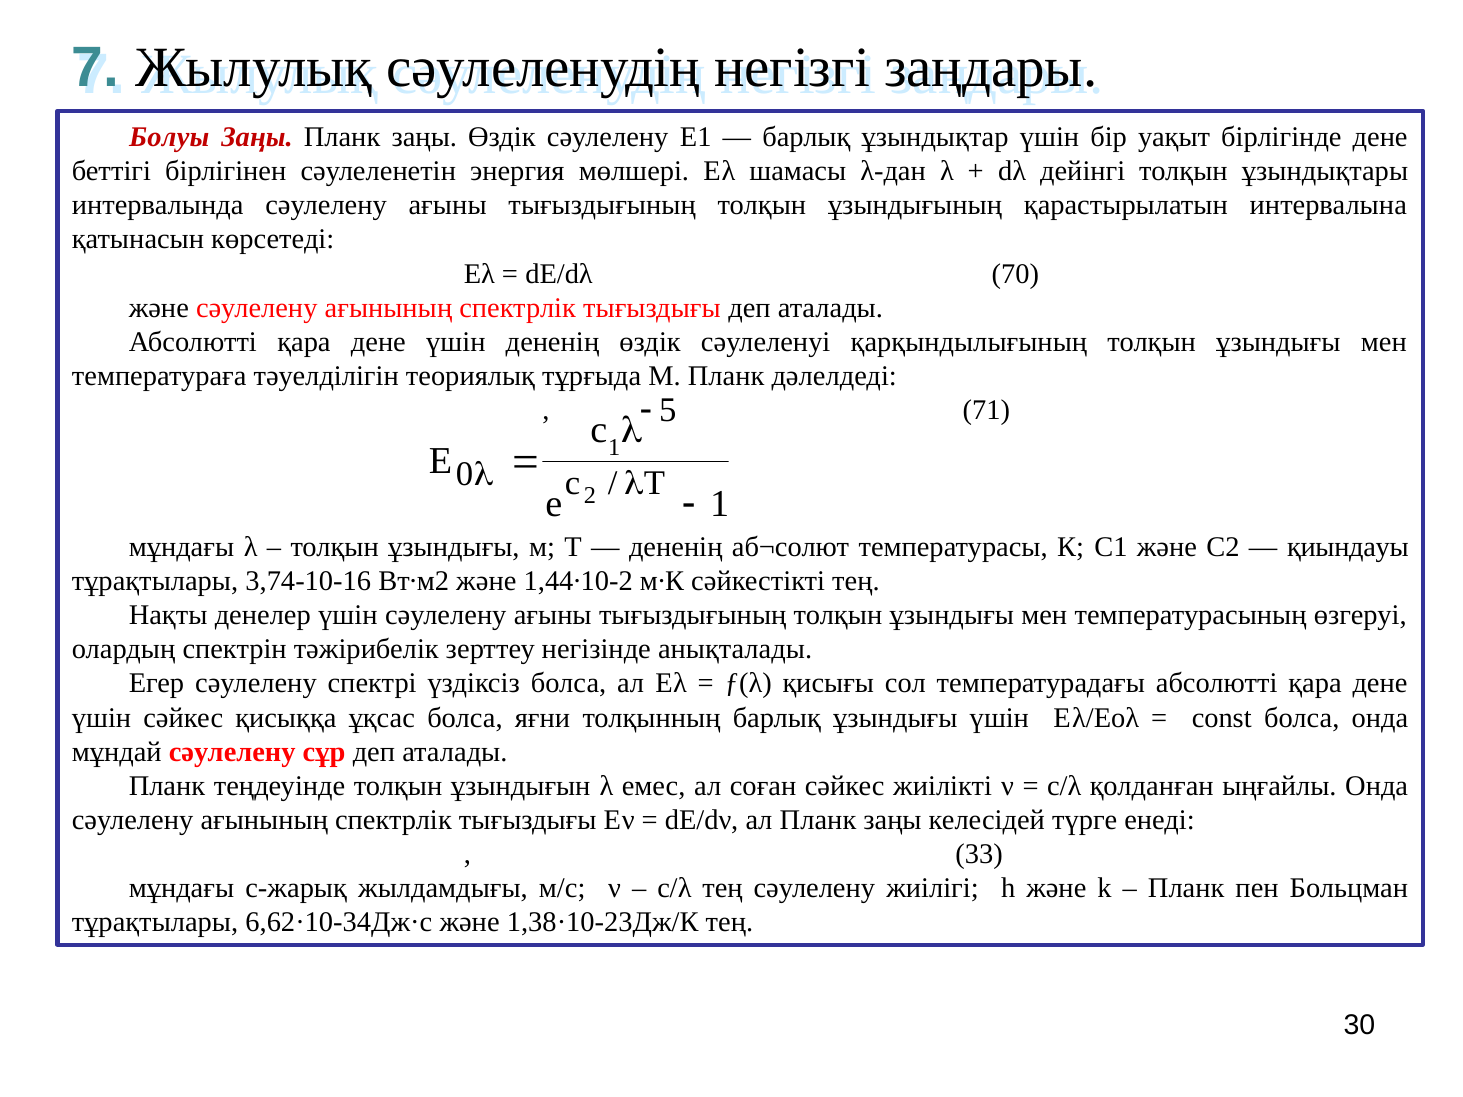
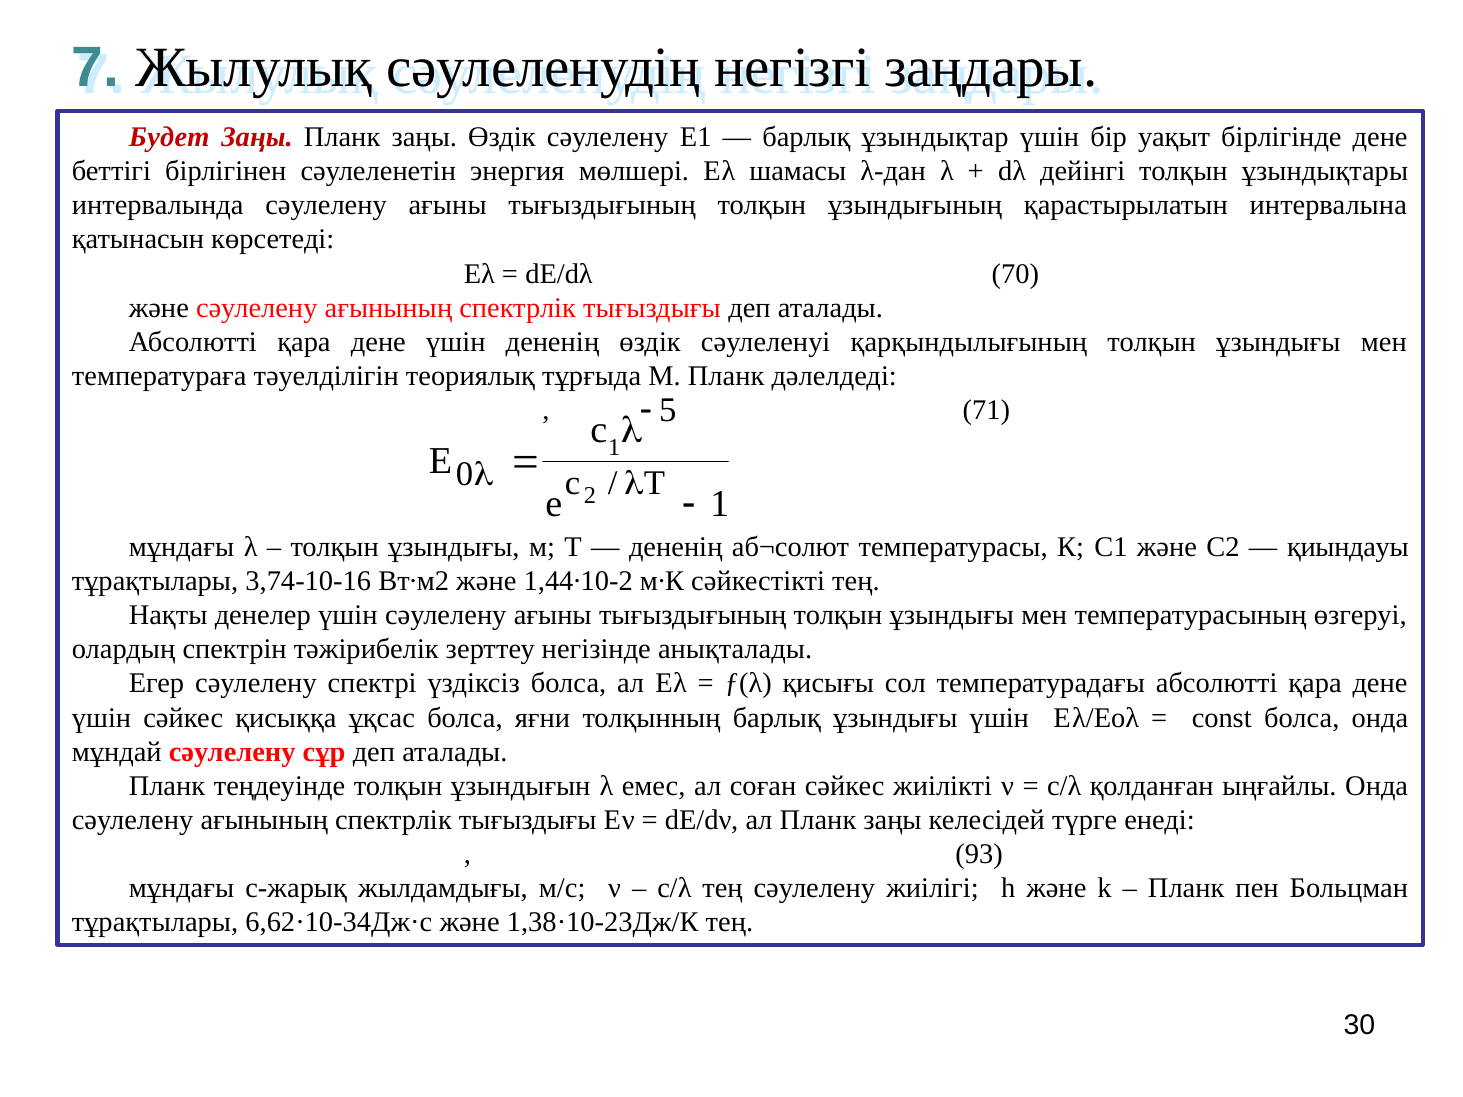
Болуы: Болуы -> Будет (169, 137)
33: 33 -> 93 (979, 854)
